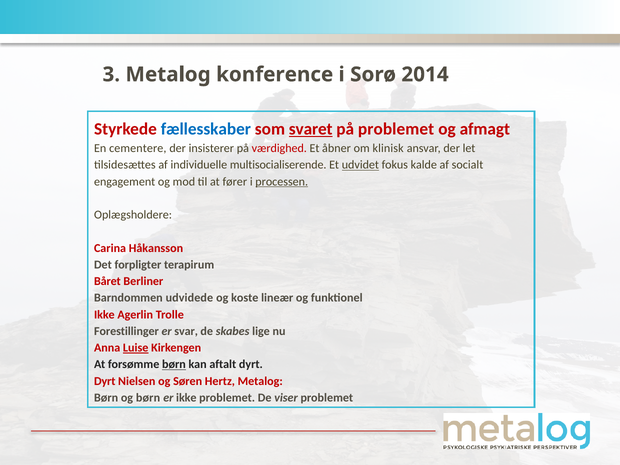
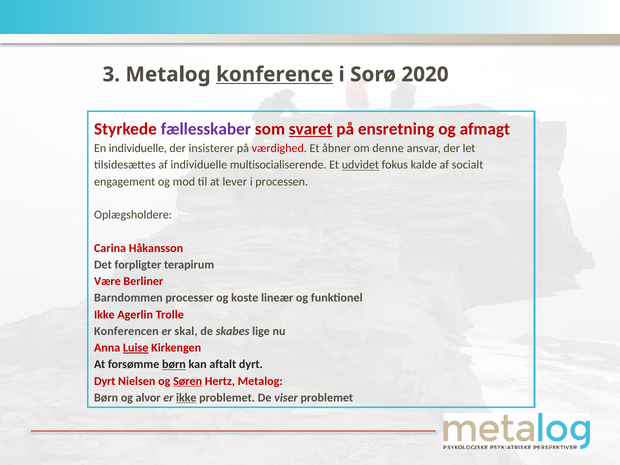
konference underline: none -> present (275, 74)
2014: 2014 -> 2020 (425, 74)
fællesskaber colour: blue -> purple (206, 129)
på problemet: problemet -> ensretning (396, 129)
En cementere: cementere -> individuelle (138, 148)
klinisk: klinisk -> denne (388, 148)
fører: fører -> lever (235, 182)
processen underline: present -> none (282, 182)
Båret: Båret -> Være (107, 281)
udvidede: udvidede -> processer (189, 298)
Forestillinger: Forestillinger -> Konferencen (126, 331)
svar: svar -> skal (186, 331)
Søren underline: none -> present (188, 381)
og børn: børn -> alvor (148, 398)
ikke underline: none -> present (186, 398)
